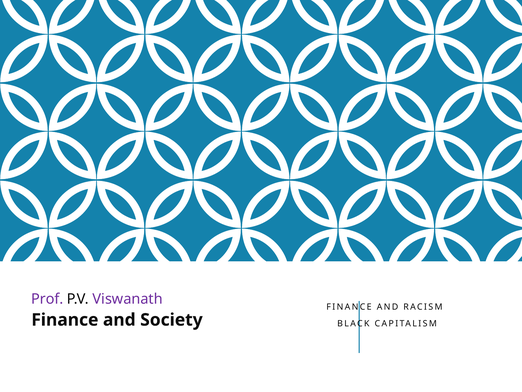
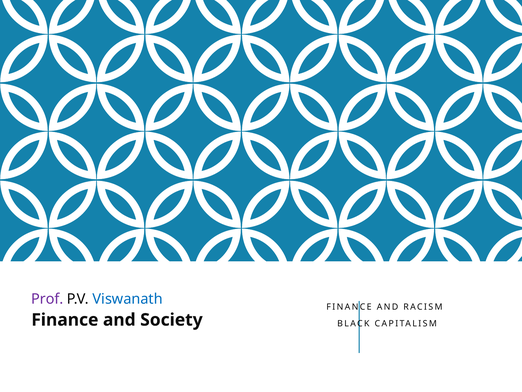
Viswanath colour: purple -> blue (128, 299)
